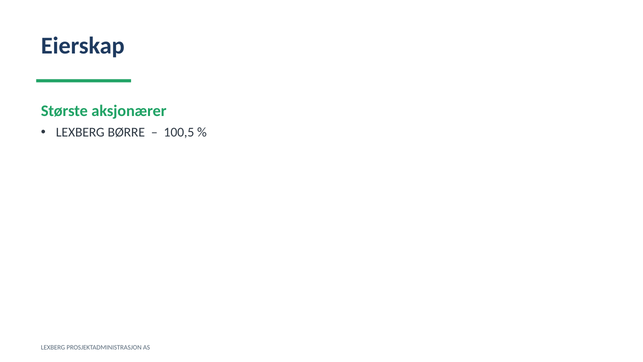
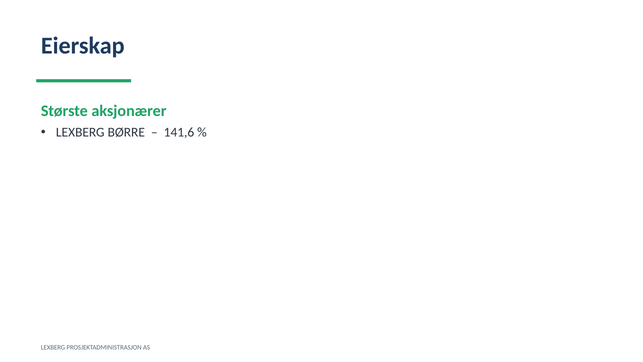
100,5: 100,5 -> 141,6 (179, 132)
